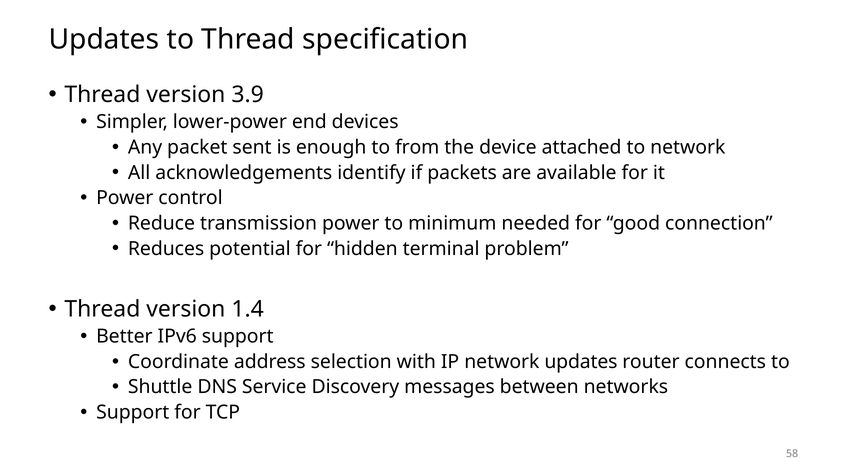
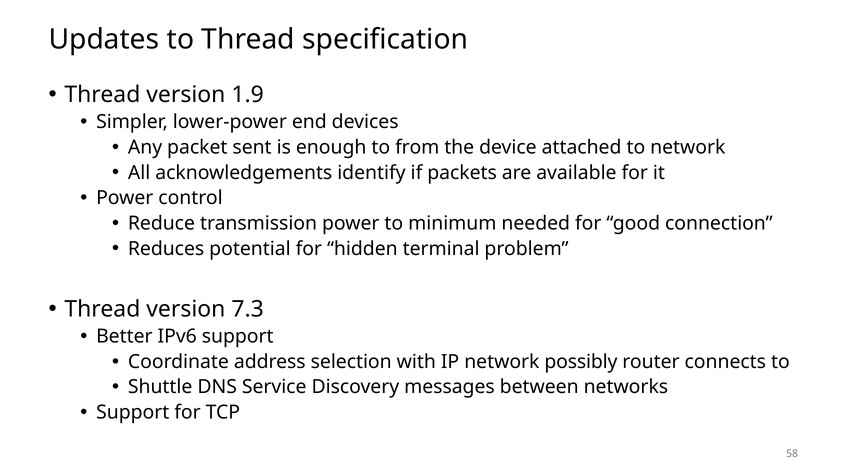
3.9: 3.9 -> 1.9 (248, 95)
1.4: 1.4 -> 7.3 (248, 309)
network updates: updates -> possibly (581, 362)
